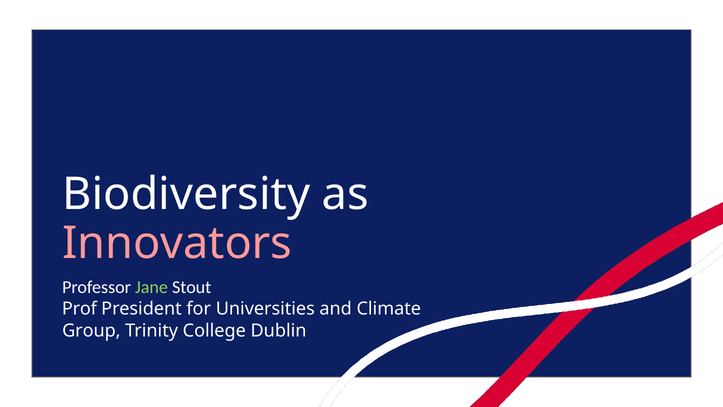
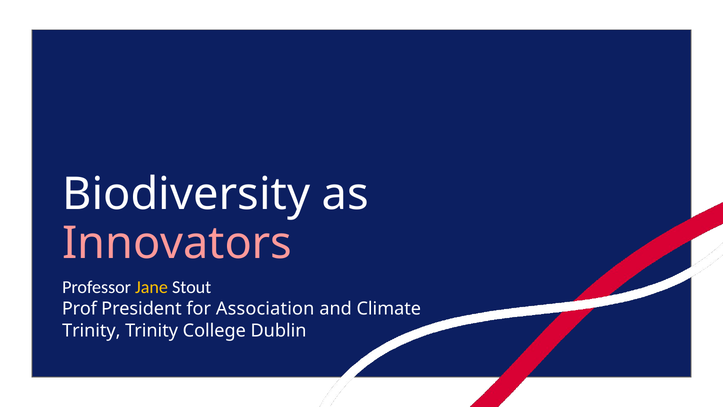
Jane colour: light green -> yellow (152, 287)
Universities: Universities -> Association (265, 309)
Group: Group -> Trinity (91, 330)
